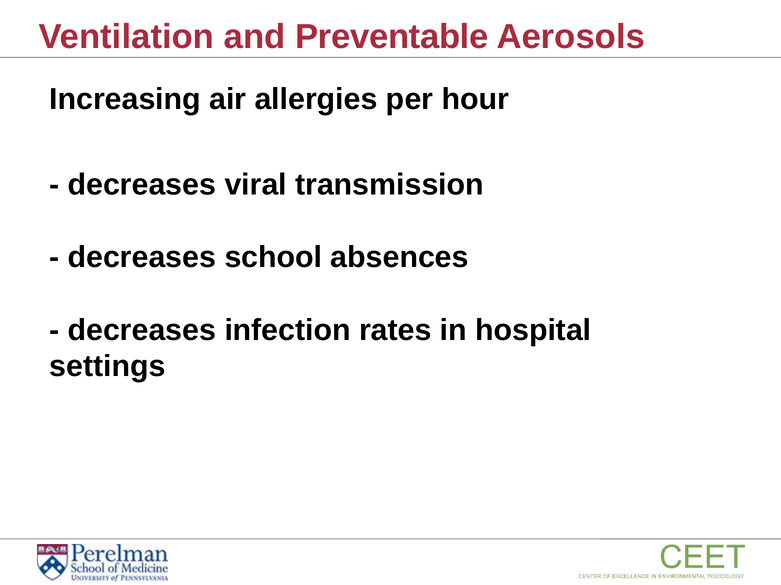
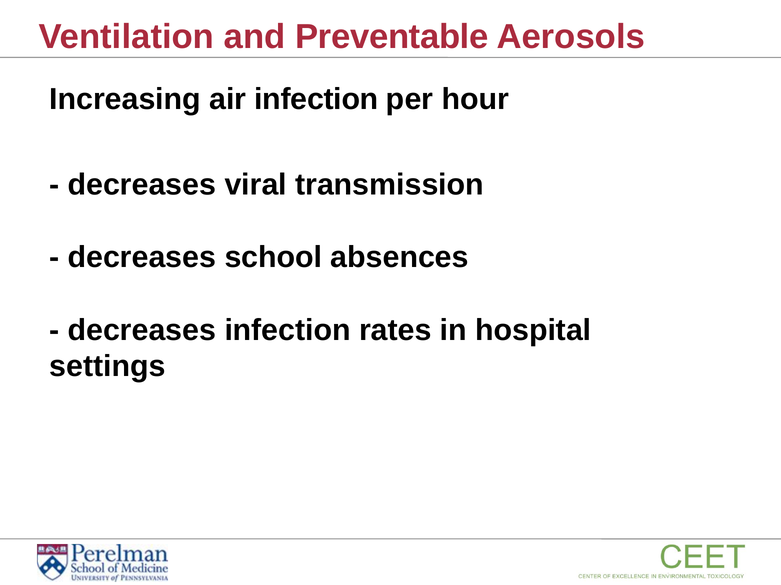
air allergies: allergies -> infection (316, 99)
